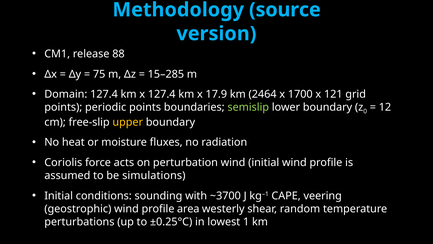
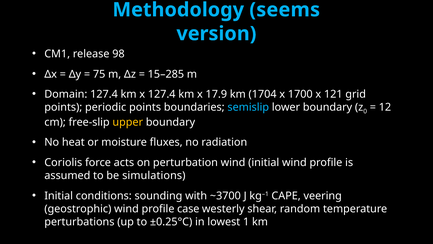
source: source -> seems (285, 10)
88: 88 -> 98 (119, 54)
2464: 2464 -> 1704 (263, 94)
semislip colour: light green -> light blue (248, 107)
area: area -> case (188, 208)
